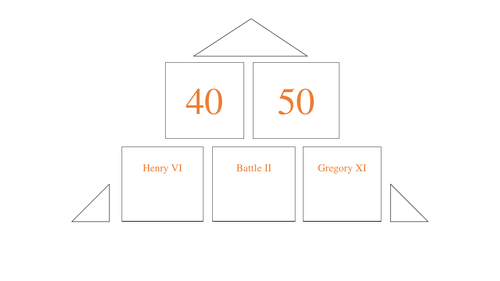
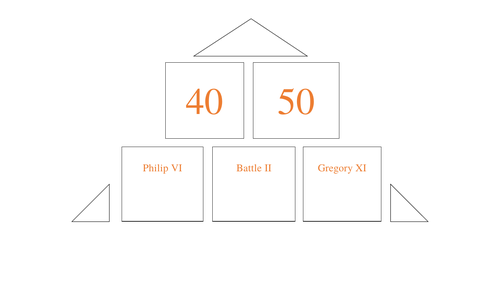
Henry: Henry -> Philip (156, 168)
